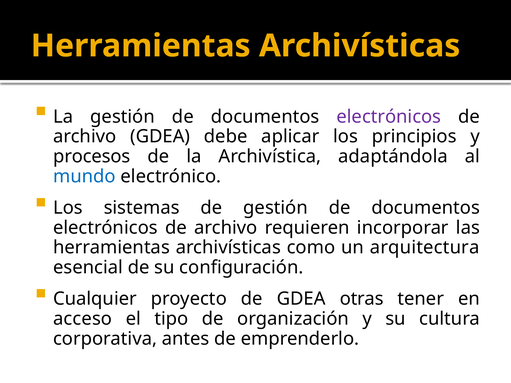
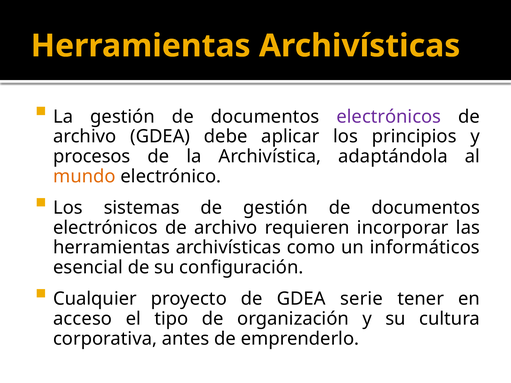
mundo colour: blue -> orange (84, 176)
arquitectura: arquitectura -> informáticos (425, 248)
otras: otras -> serie (361, 299)
